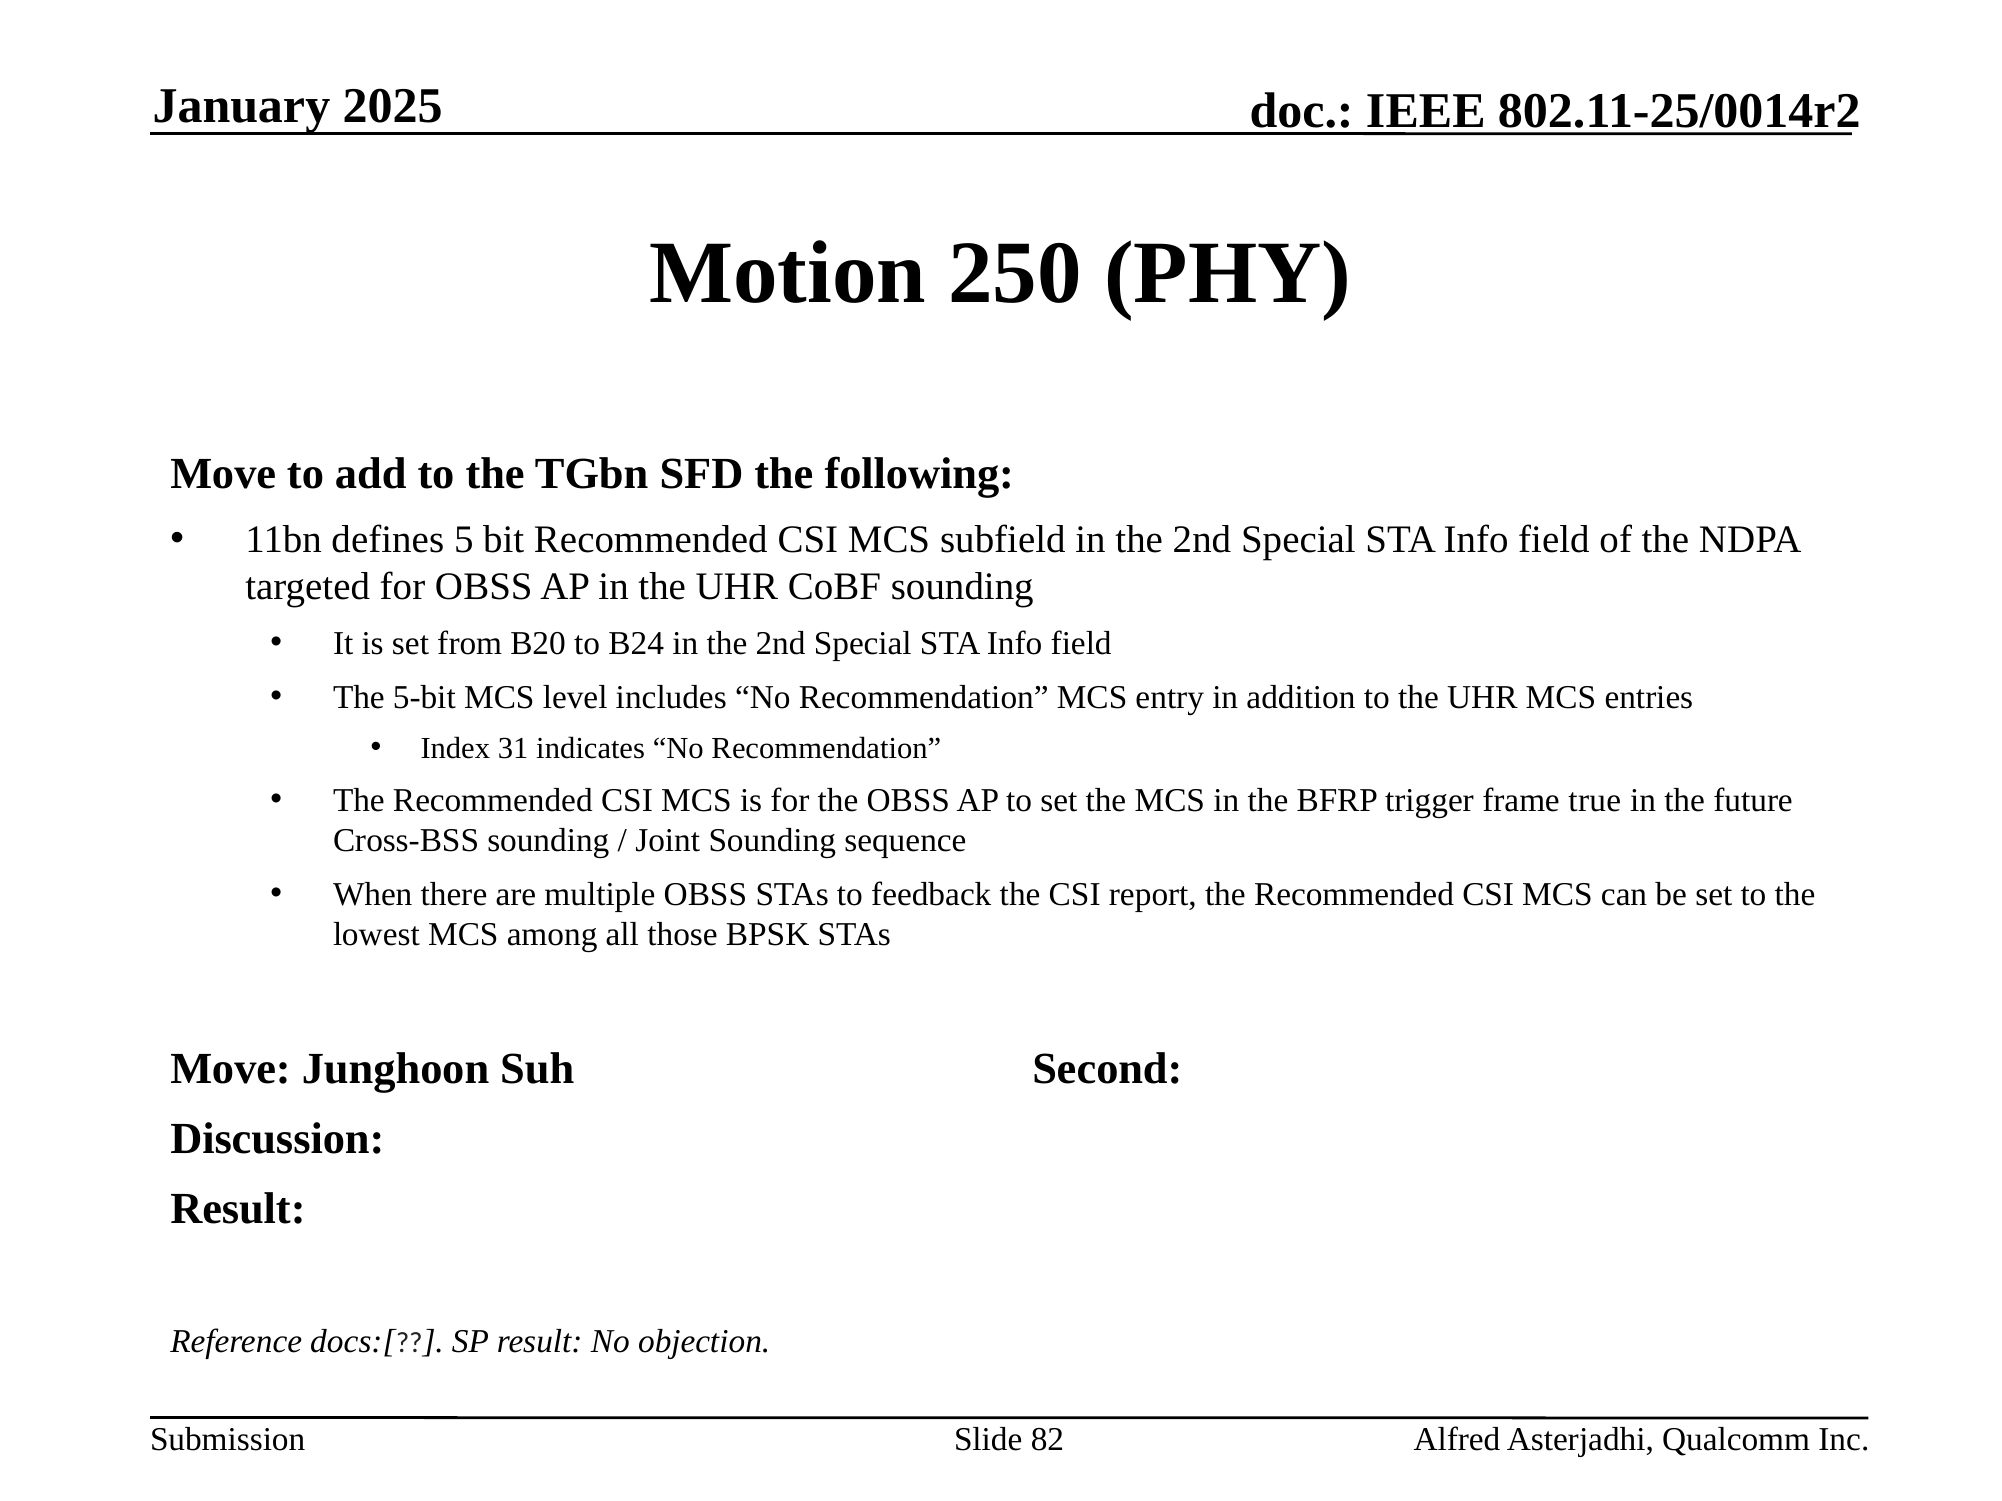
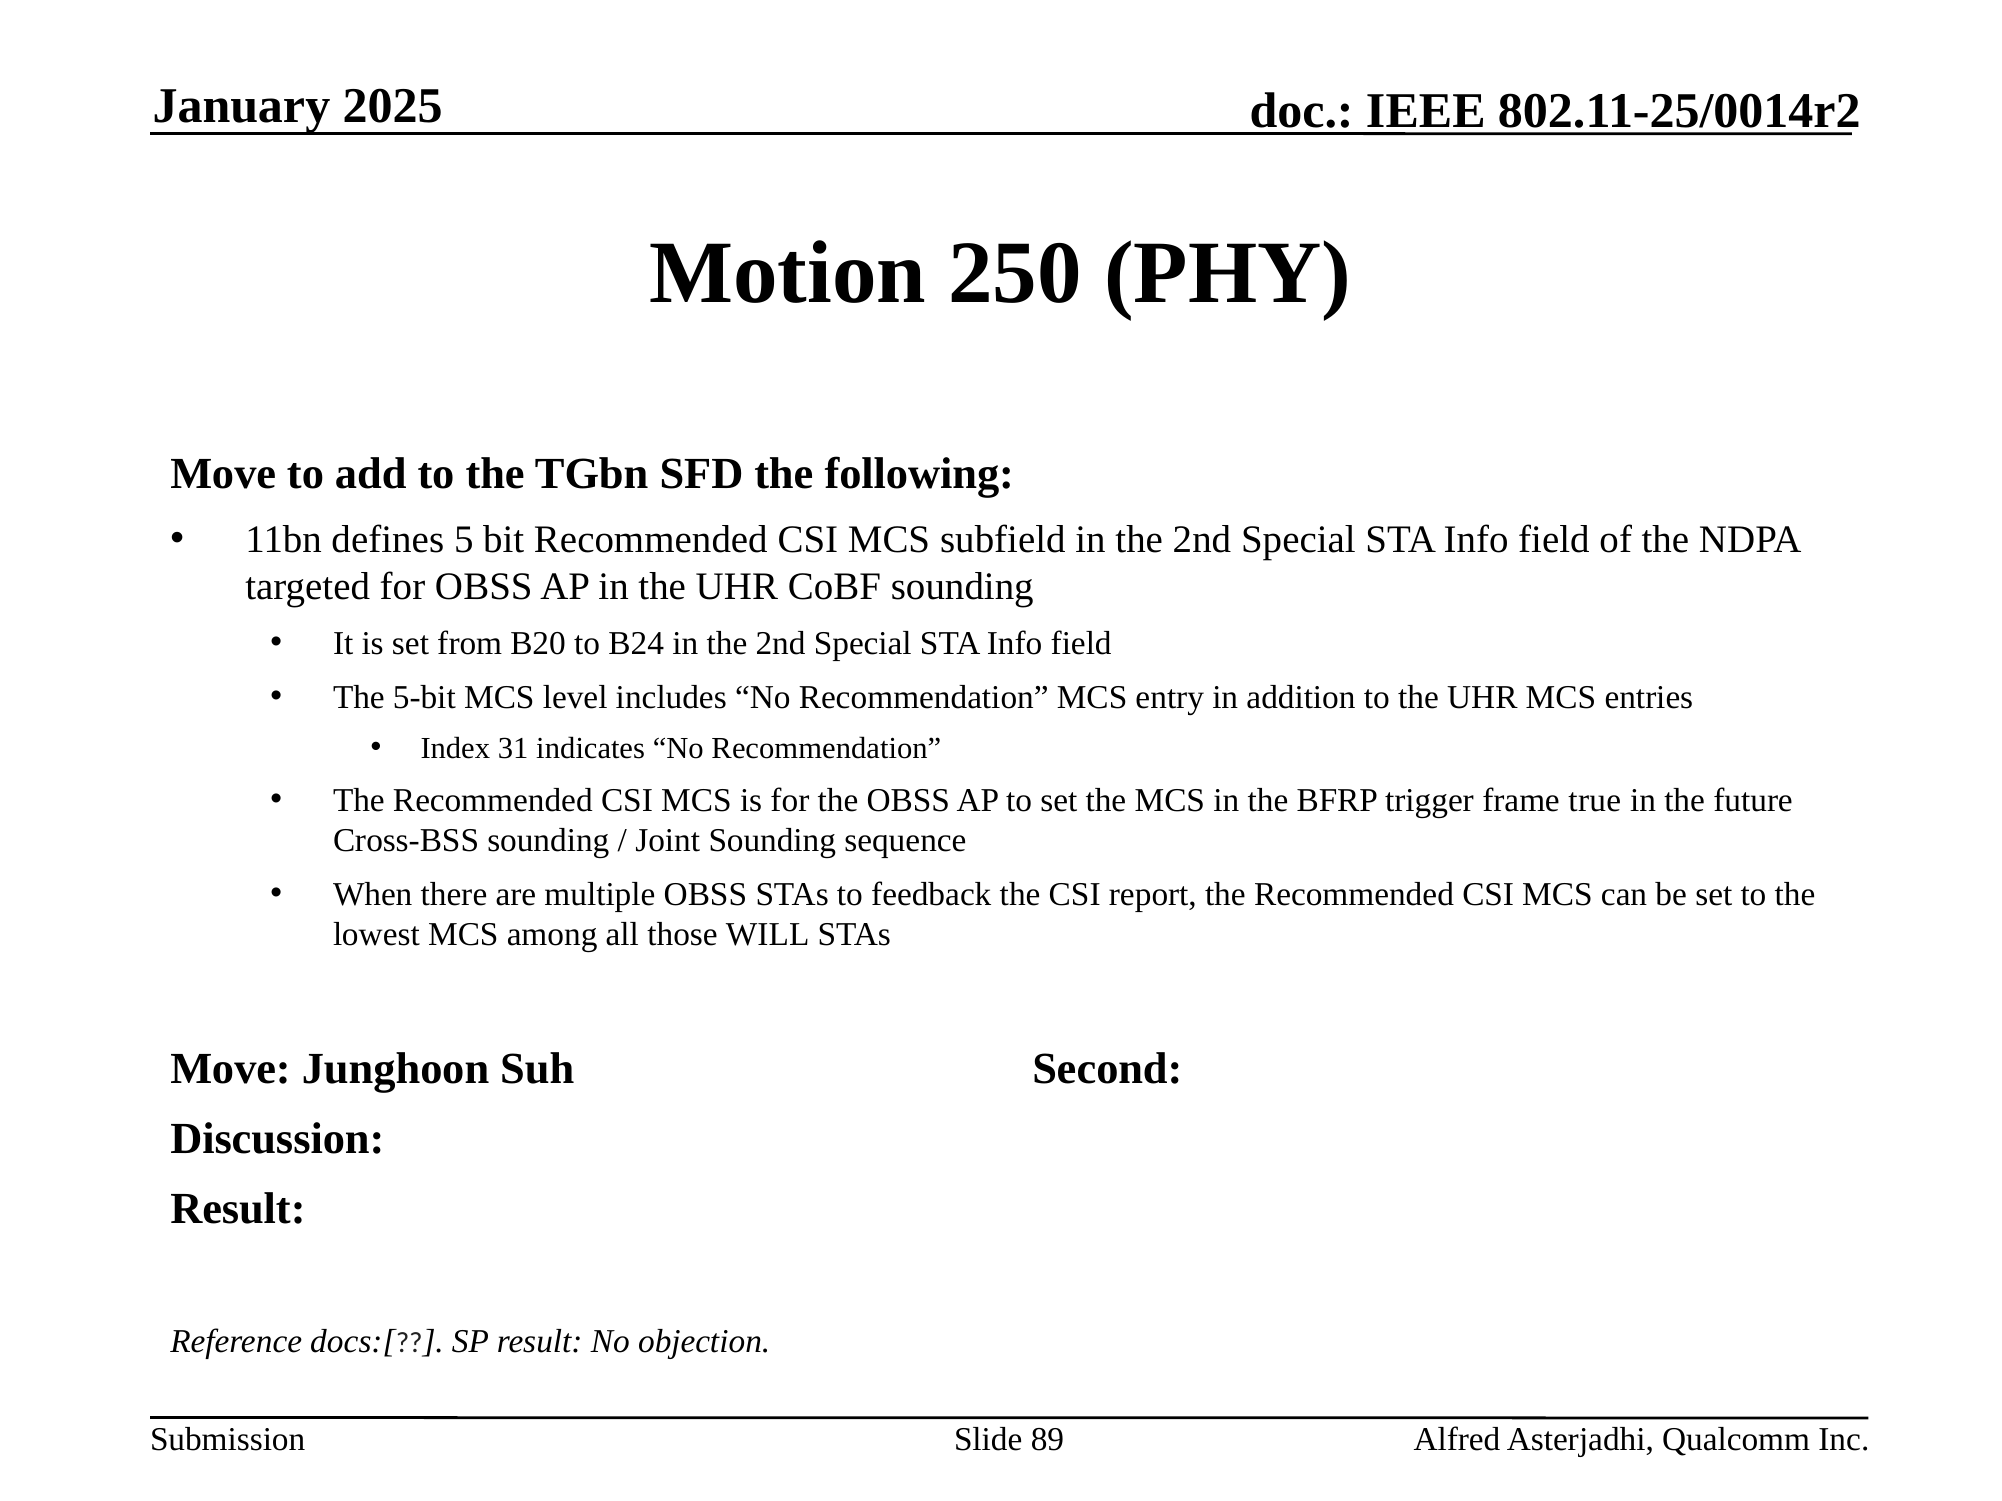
BPSK: BPSK -> WILL (768, 935)
82: 82 -> 89 (1047, 1440)
